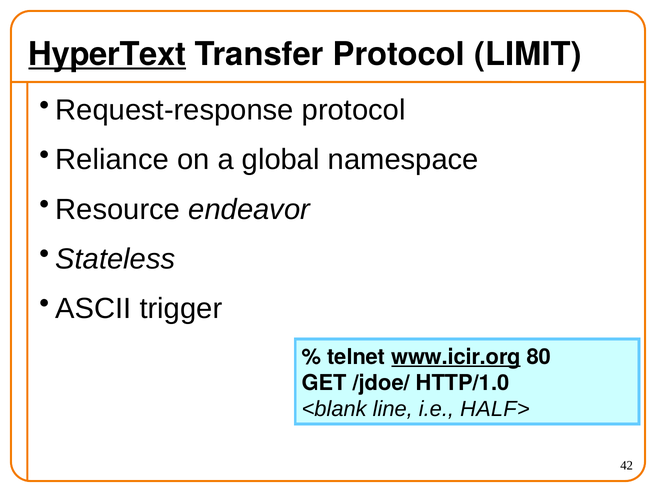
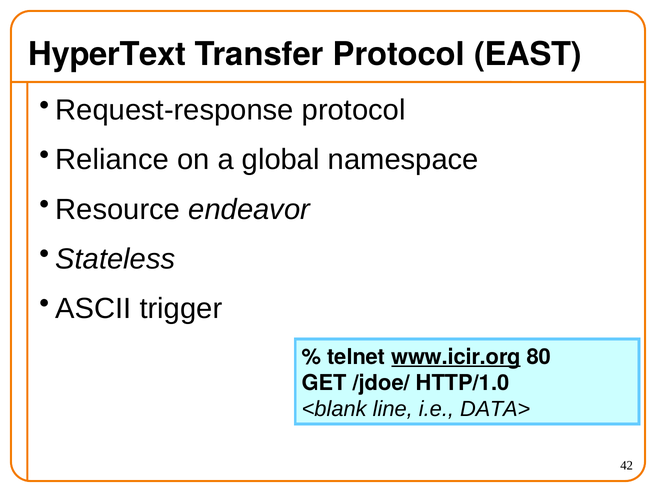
HyperText underline: present -> none (107, 54)
LIMIT: LIMIT -> EAST (528, 54)
HALF>: HALF> -> DATA> (495, 409)
